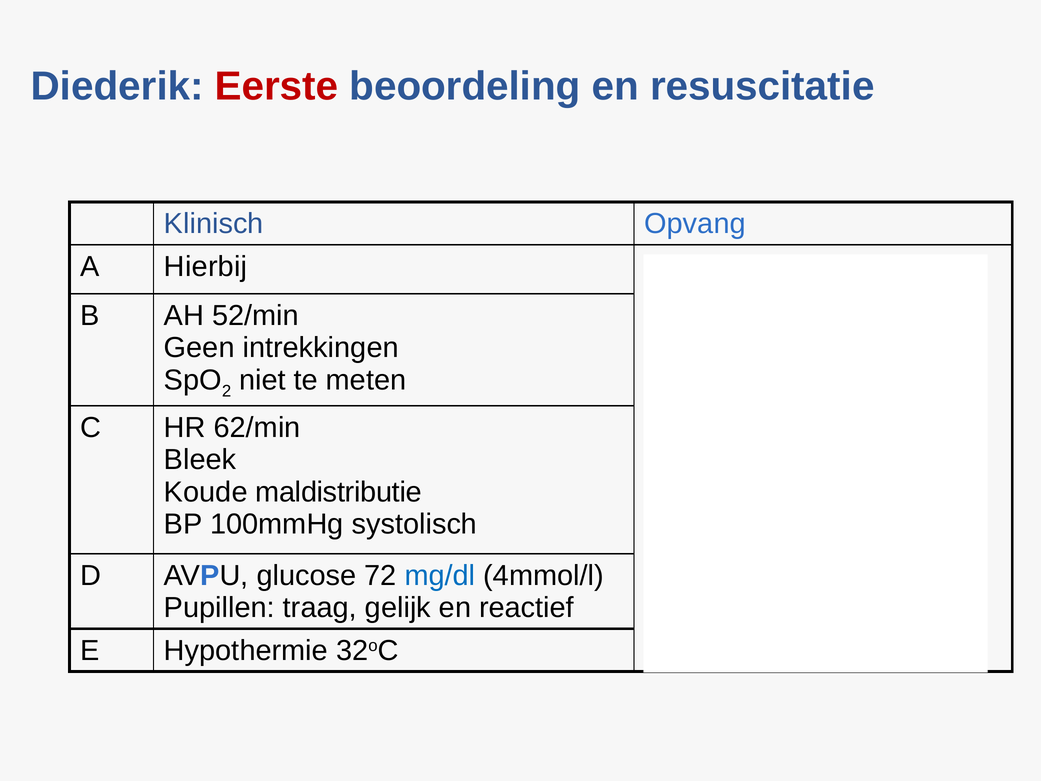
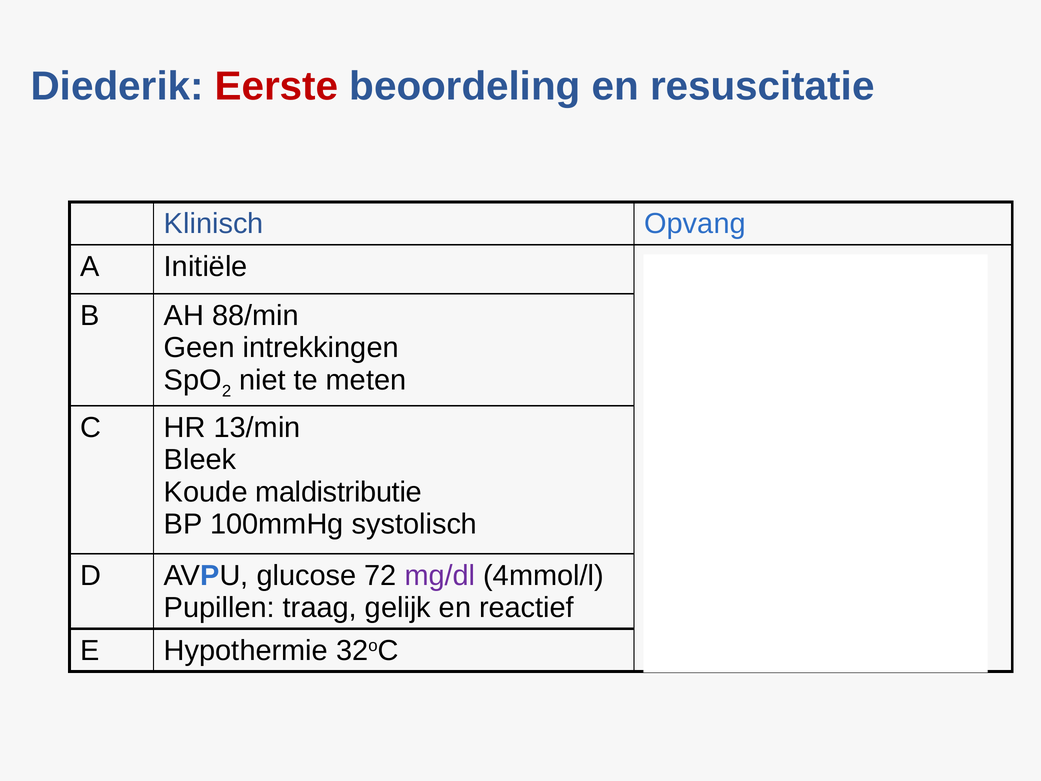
Hierbij: Hierbij -> Initiële (206, 266)
52/min: 52/min -> 88/min (256, 316)
62/min: 62/min -> 13/min (257, 427)
mg/dl colour: blue -> purple (440, 575)
